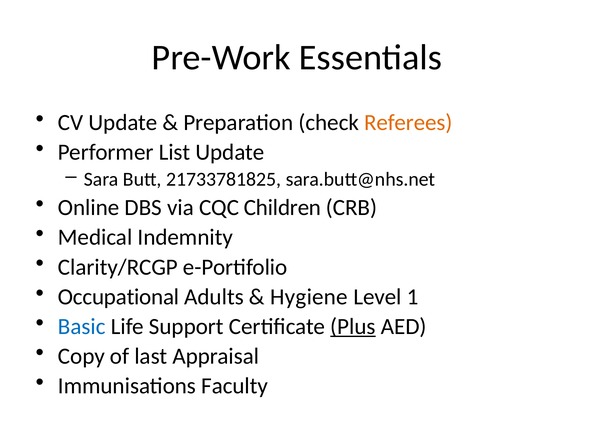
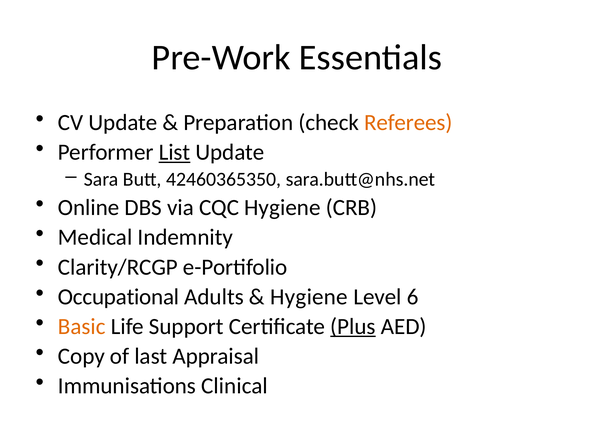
List underline: none -> present (175, 152)
21733781825: 21733781825 -> 42460365350 (224, 179)
CQC Children: Children -> Hygiene (282, 207)
1: 1 -> 6 (413, 296)
Basic colour: blue -> orange (82, 326)
Faculty: Faculty -> Clinical (235, 386)
